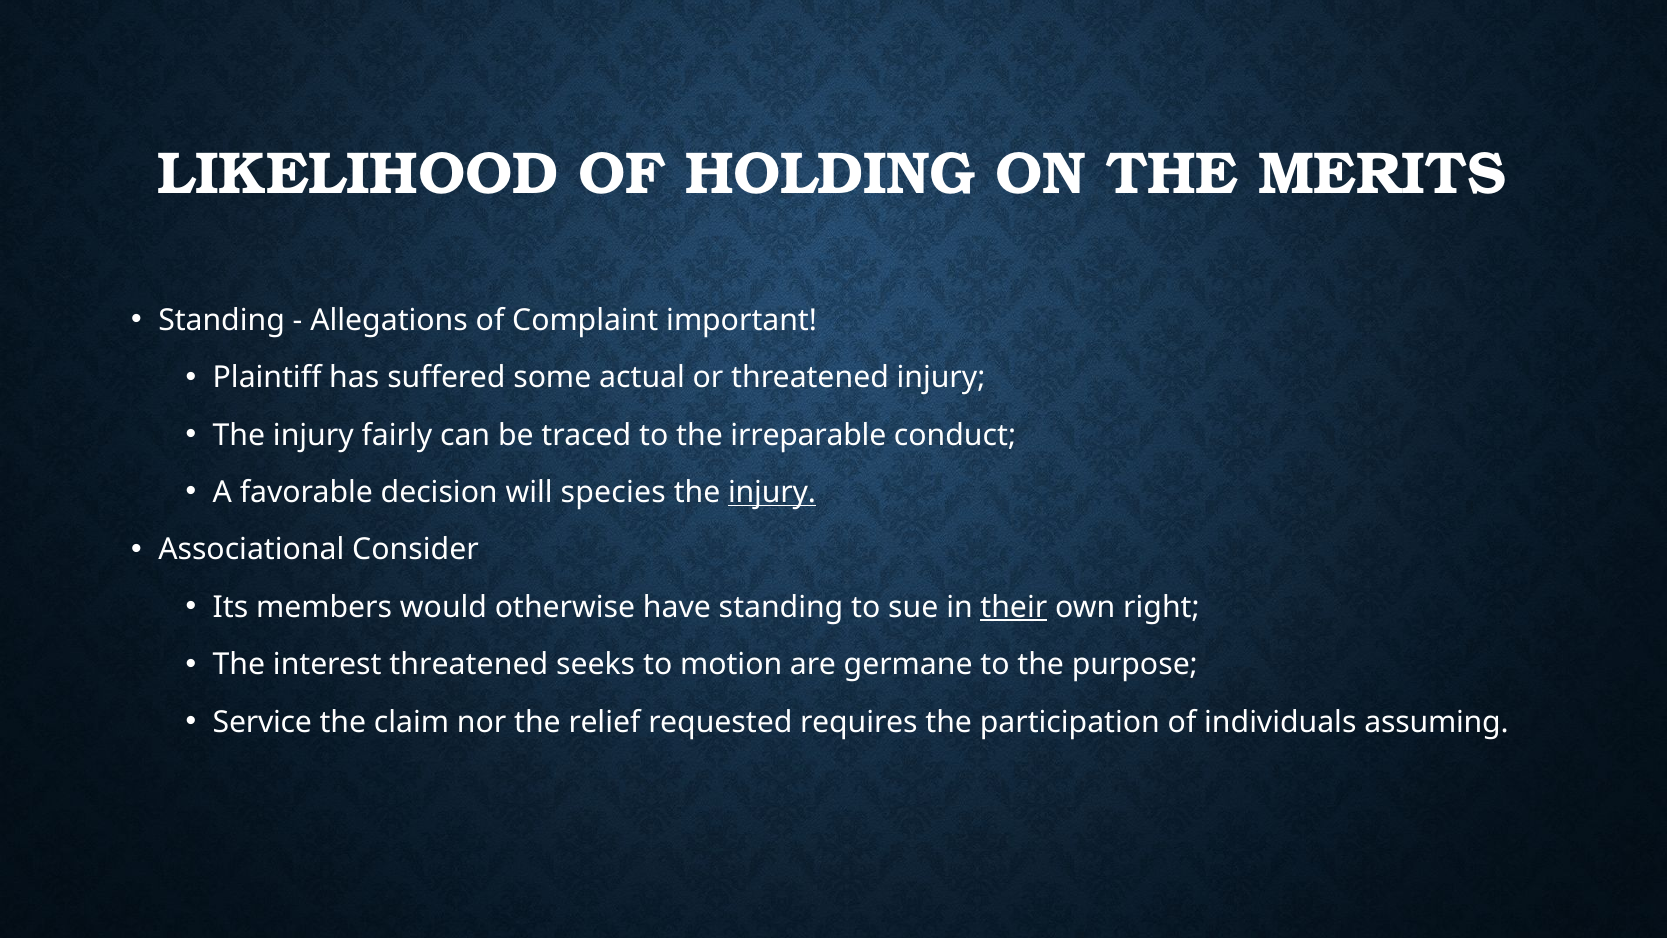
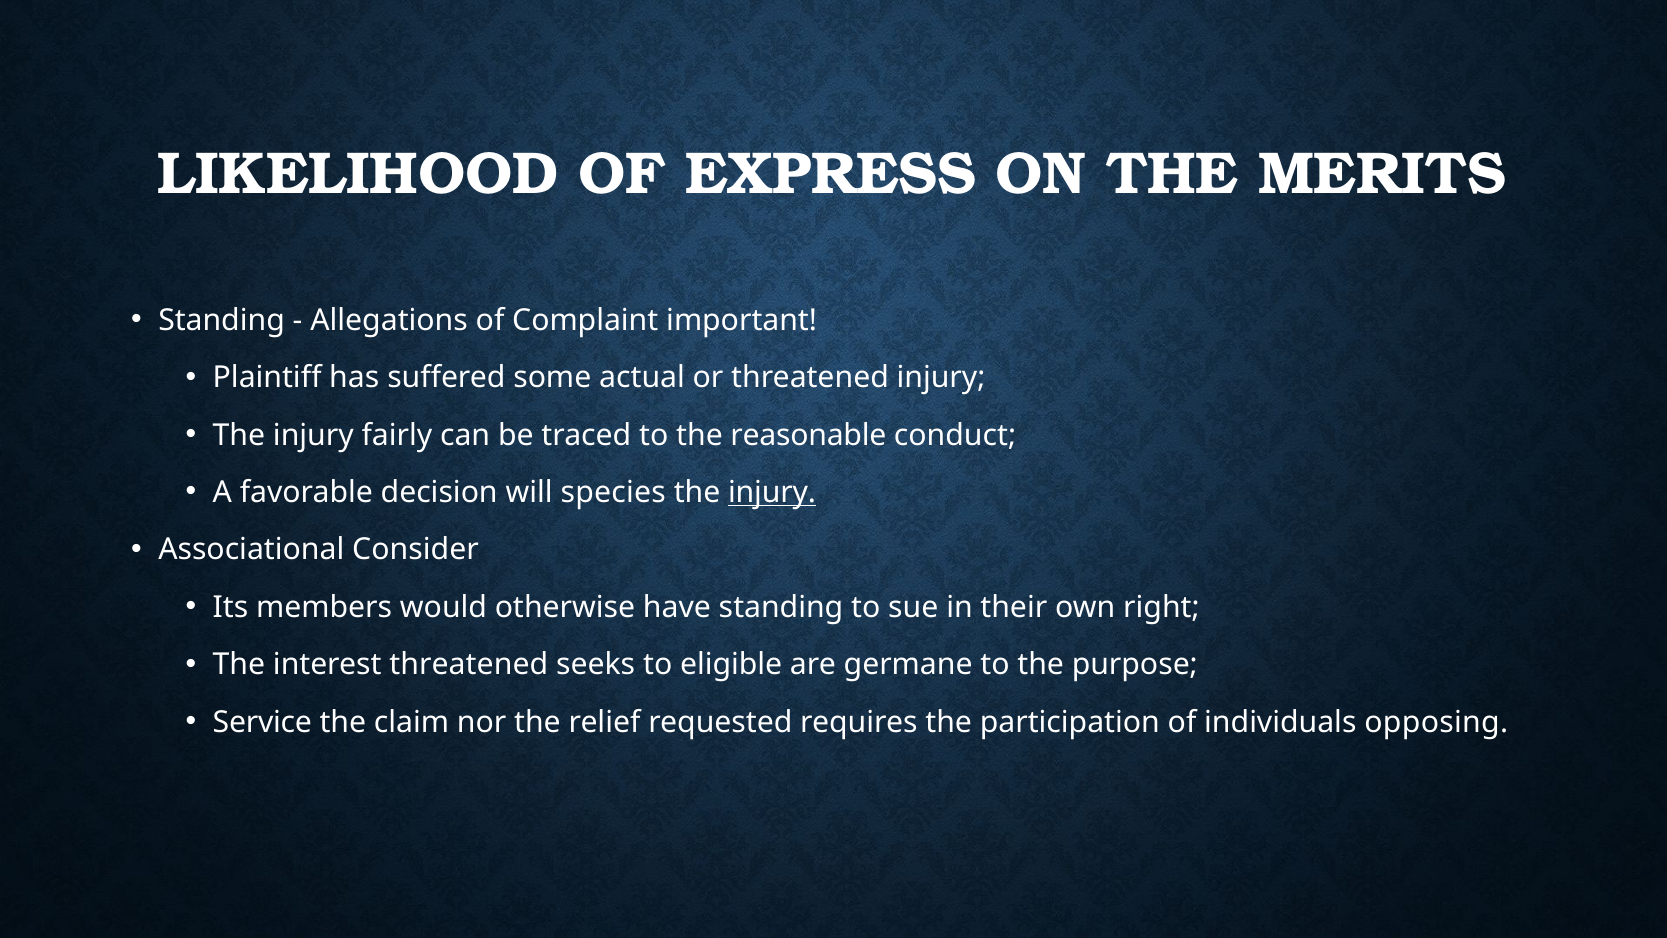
HOLDING: HOLDING -> EXPRESS (831, 174)
irreparable: irreparable -> reasonable (808, 435)
their underline: present -> none (1014, 607)
motion: motion -> eligible (731, 665)
assuming: assuming -> opposing (1436, 722)
